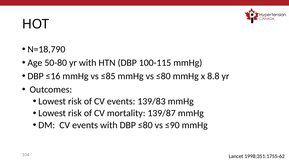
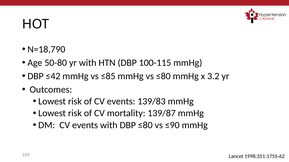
≤16: ≤16 -> ≤42 (53, 76)
8.8: 8.8 -> 3.2 (213, 76)
